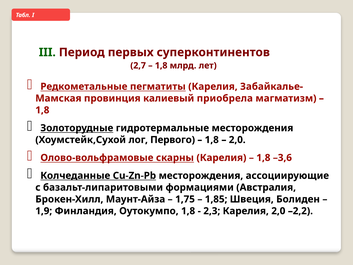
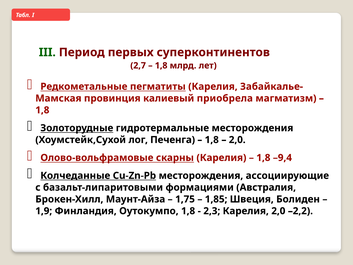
Первого: Первого -> Печенга (173, 140)
–3,6: –3,6 -> –9,4 (282, 158)
